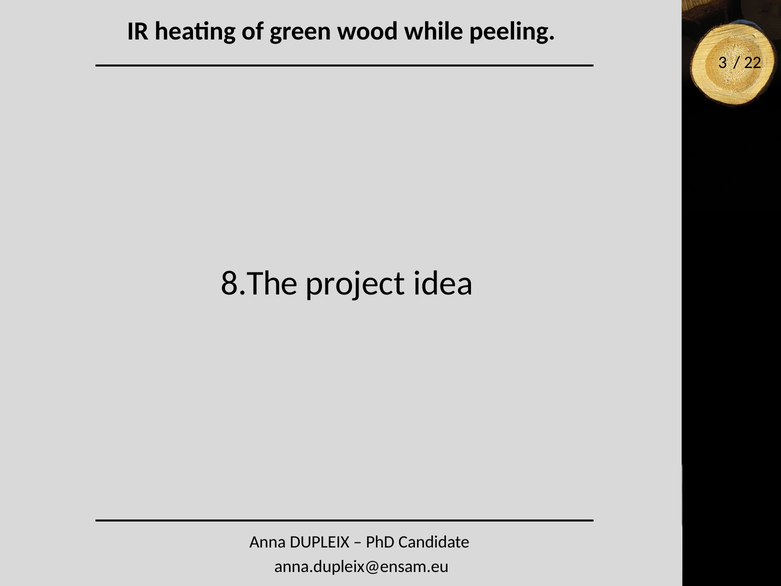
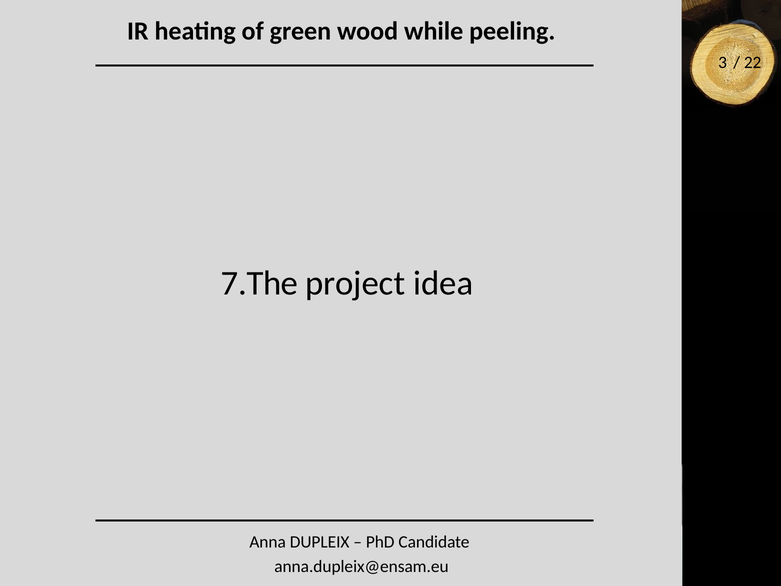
8.The: 8.The -> 7.The (260, 283)
